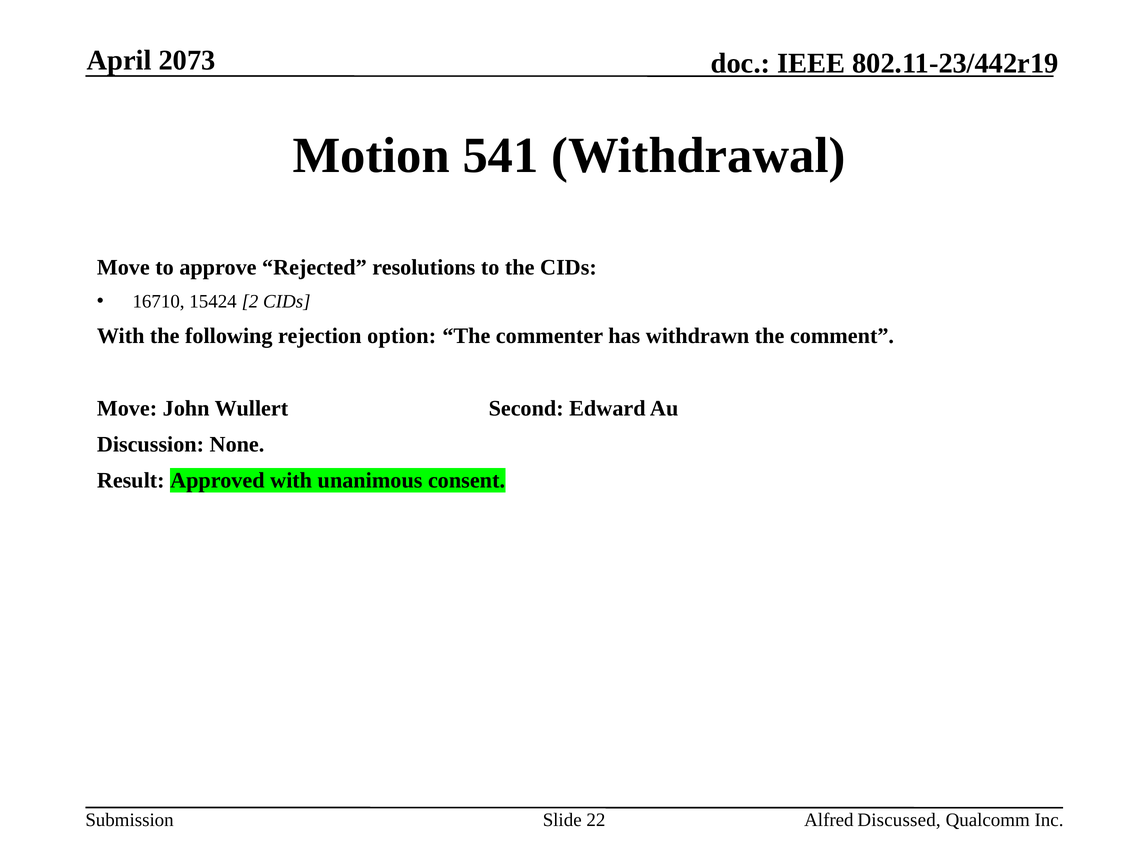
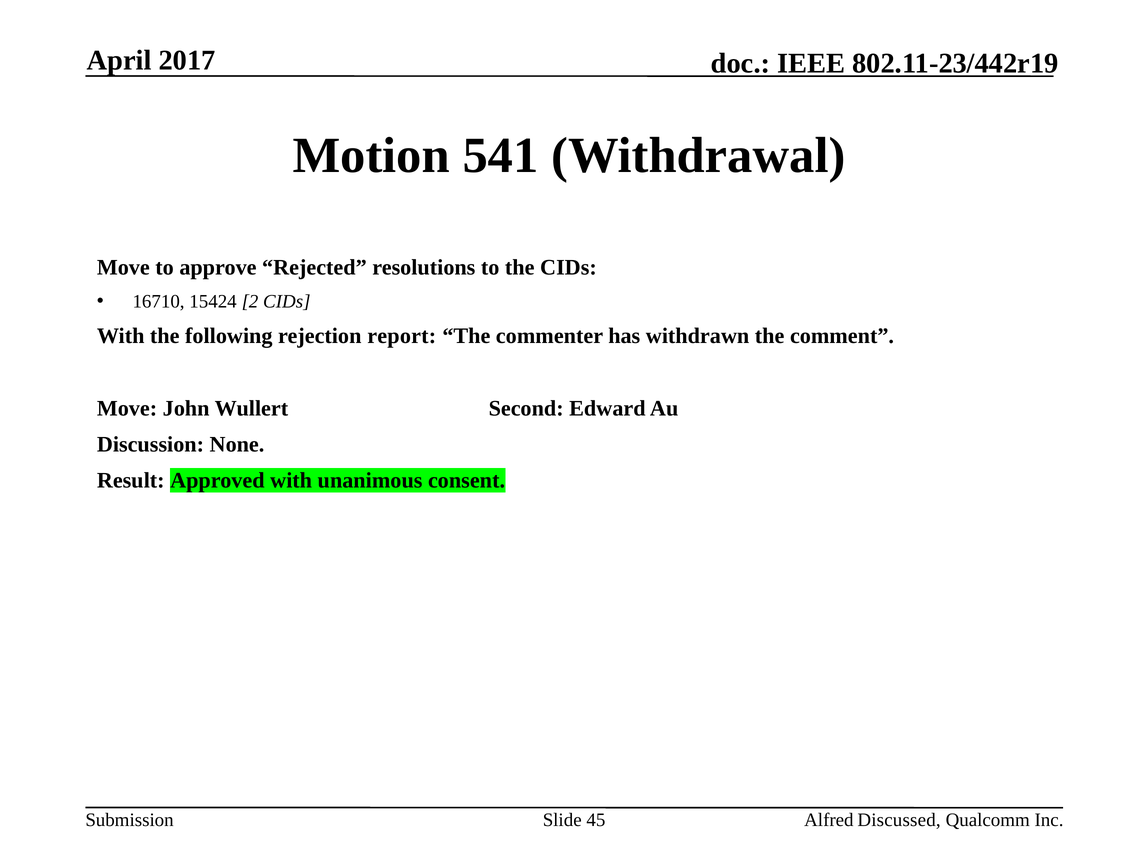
2073: 2073 -> 2017 (187, 60)
option: option -> report (402, 336)
22: 22 -> 45 (596, 819)
